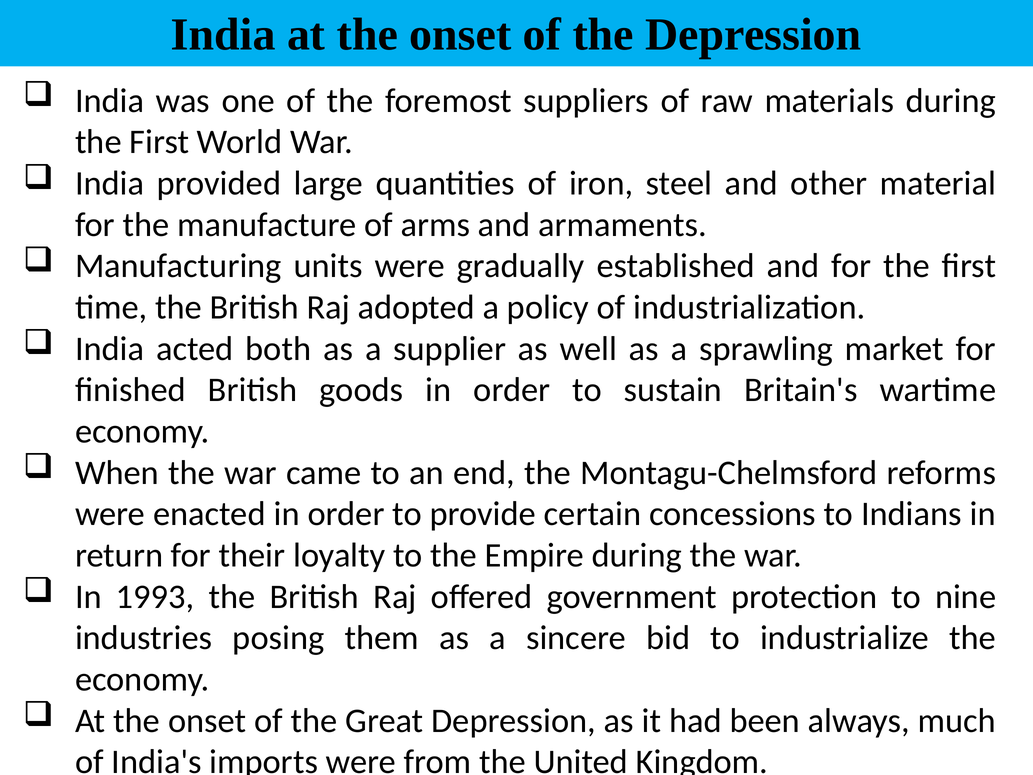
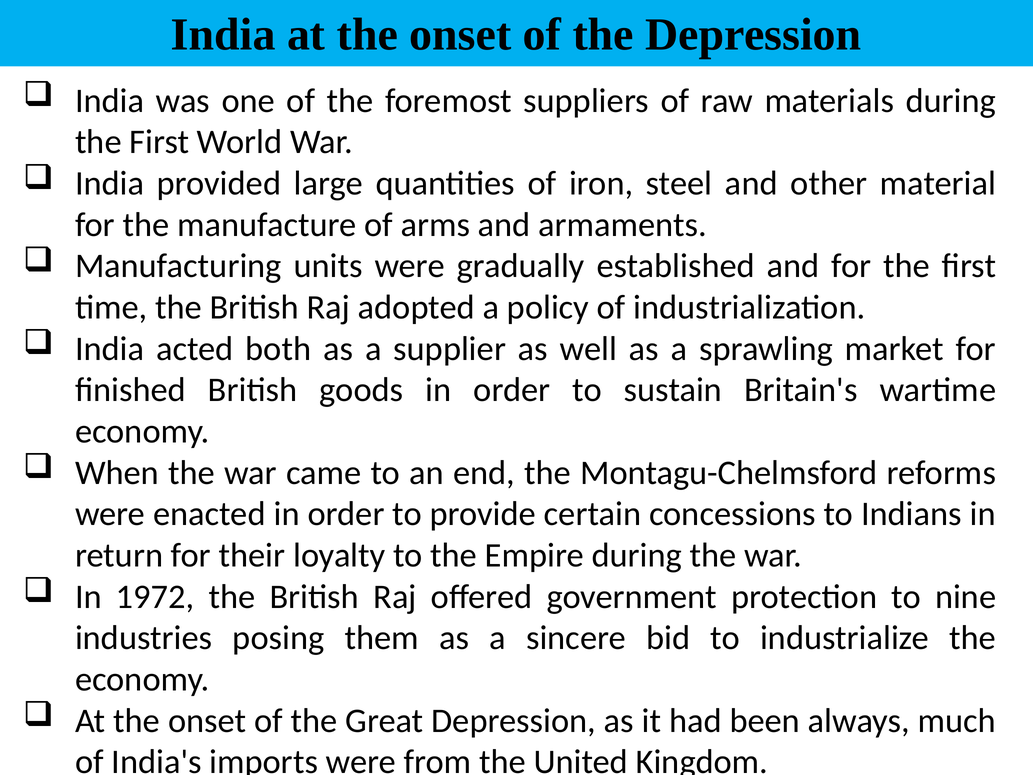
1993: 1993 -> 1972 (155, 597)
